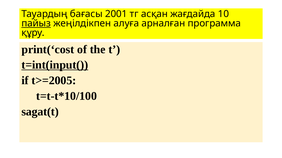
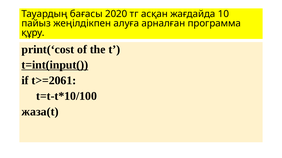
2001: 2001 -> 2020 (116, 14)
пайыз underline: present -> none (36, 23)
t>=2005: t>=2005 -> t>=2061 (54, 81)
sagat(t: sagat(t -> жаза(t (40, 112)
